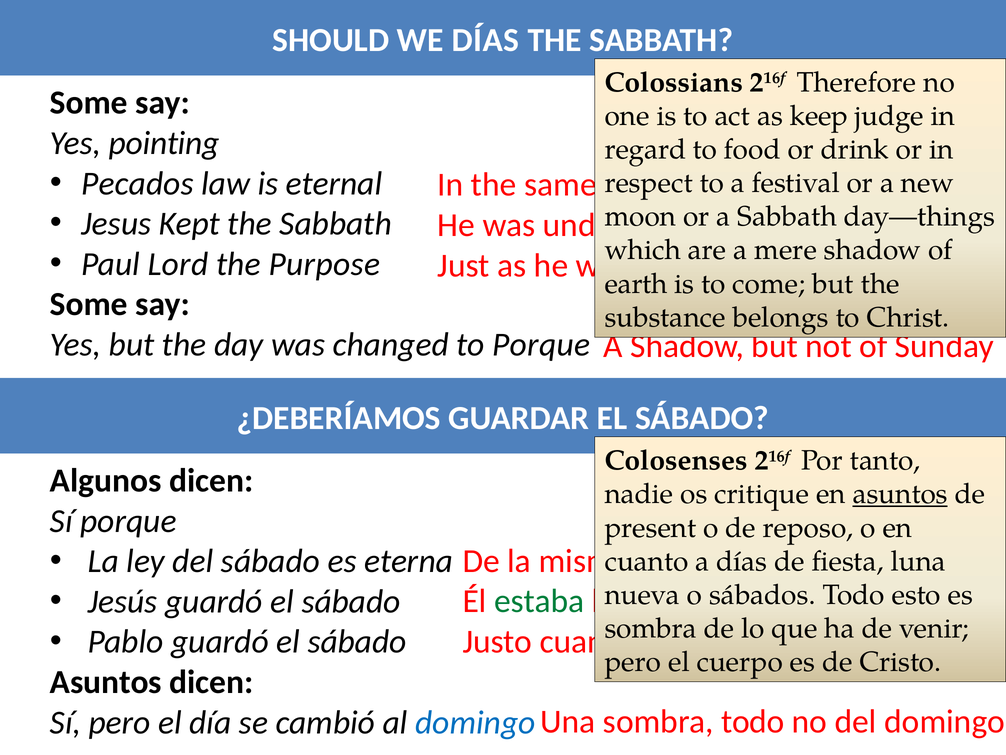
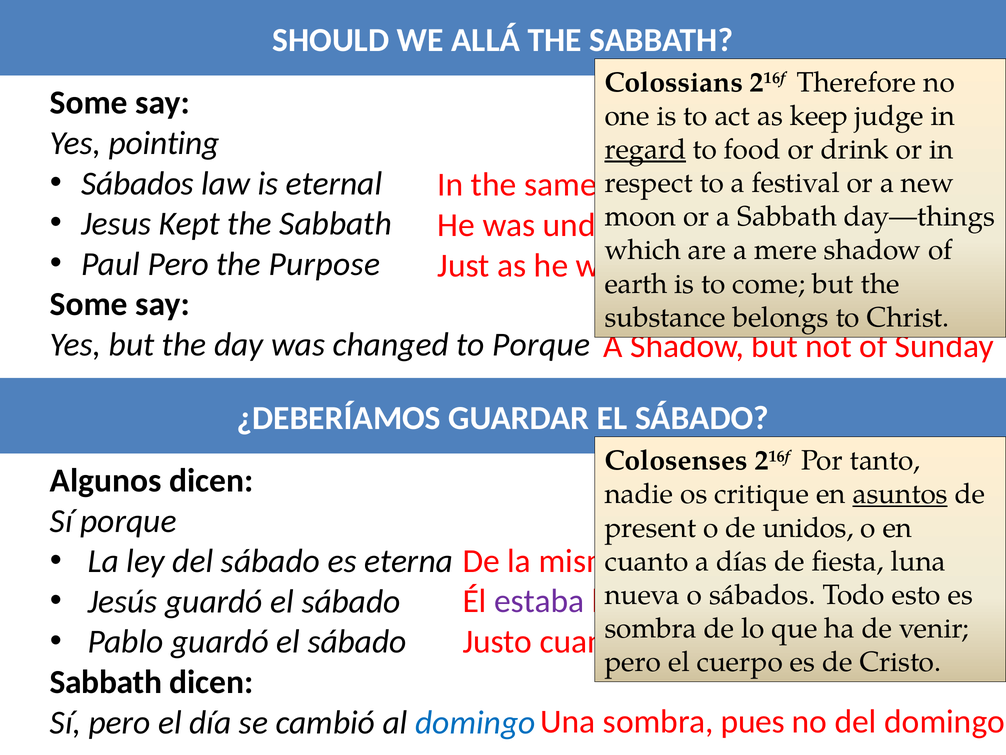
WE DÍAS: DÍAS -> ALLÁ (486, 40)
regard underline: none -> present (645, 149)
Pecados: Pecados -> Sábados (138, 183)
Paul Lord: Lord -> Pero (178, 264)
reposo: reposo -> unidos (808, 527)
estaba colour: green -> purple (539, 601)
Asuntos: Asuntos -> Sabbath (106, 682)
sombra todo: todo -> pues (753, 721)
